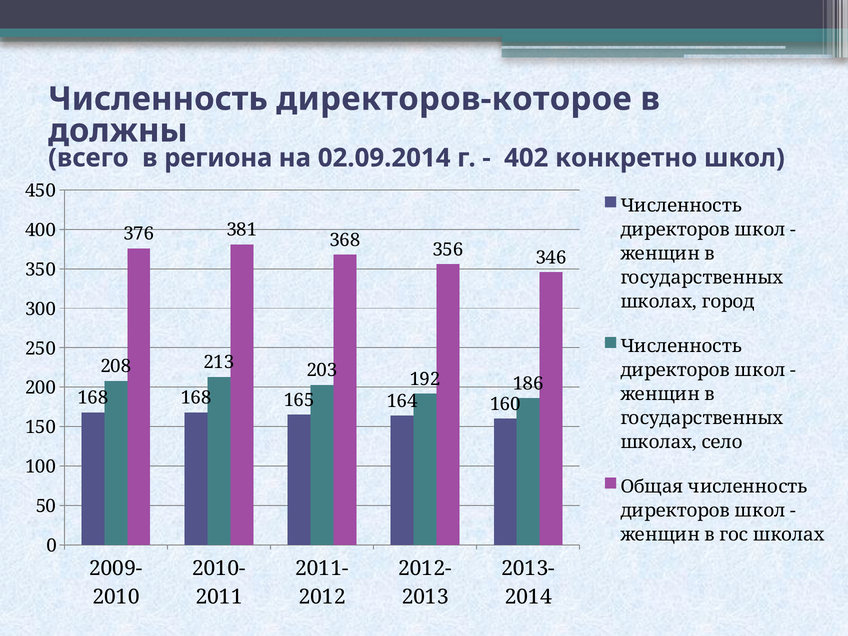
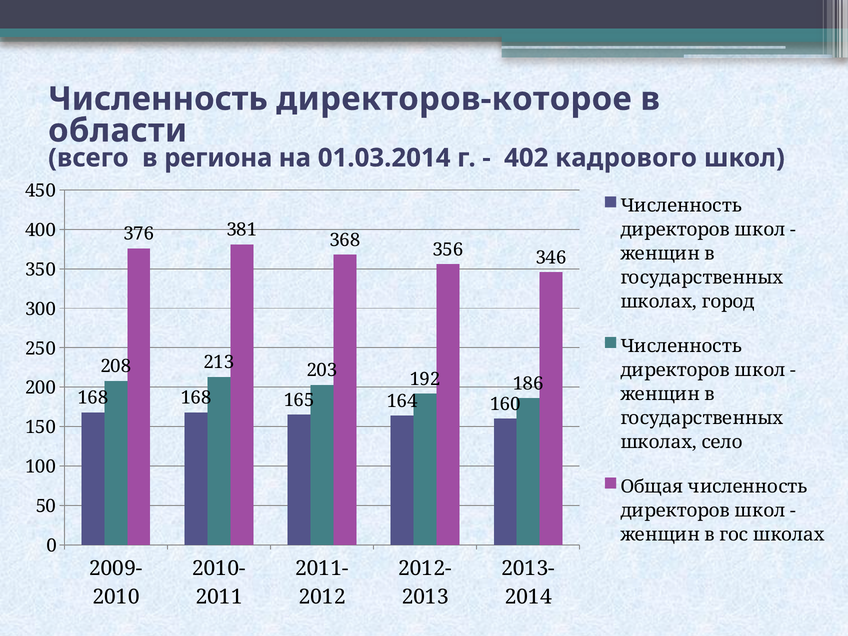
должны: должны -> области (118, 131)
02.09.2014: 02.09.2014 -> 01.03.2014 (384, 158)
конкретно: конкретно -> кадрового (626, 158)
